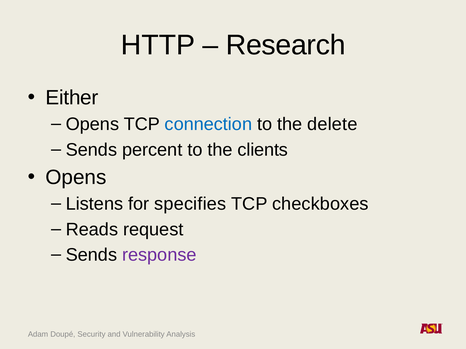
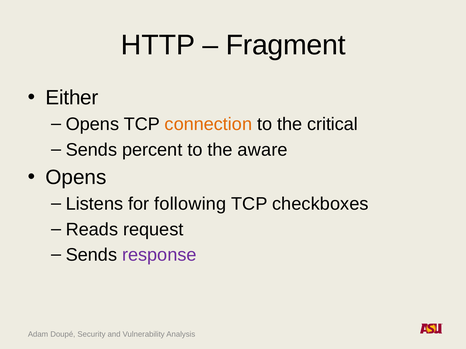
Research: Research -> Fragment (286, 45)
connection colour: blue -> orange (208, 125)
delete: delete -> critical (333, 125)
clients: clients -> aware (263, 150)
specifies: specifies -> following (190, 204)
